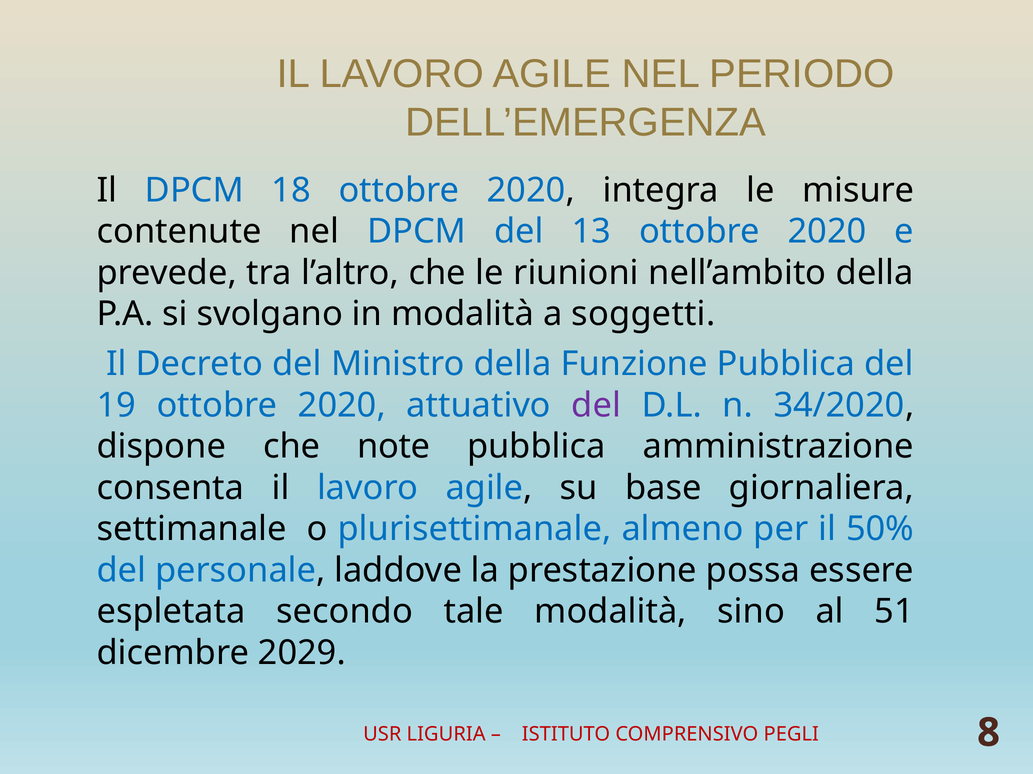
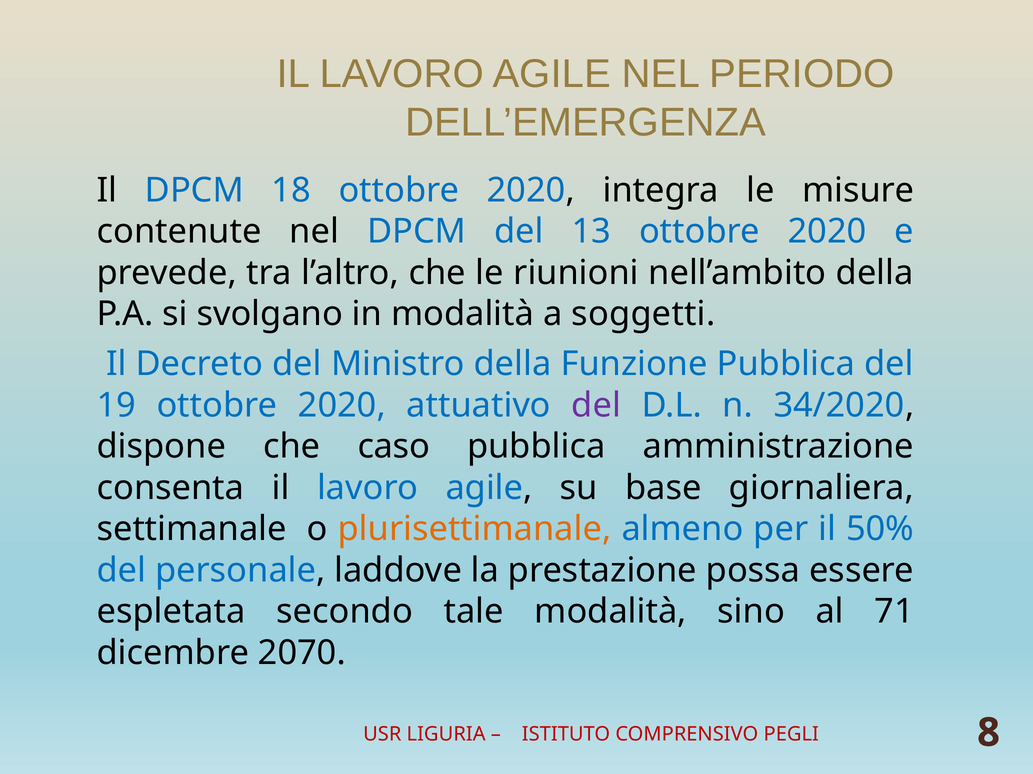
note: note -> caso (394, 447)
plurisettimanale colour: blue -> orange (475, 530)
51: 51 -> 71 (894, 612)
2029: 2029 -> 2070 (302, 654)
